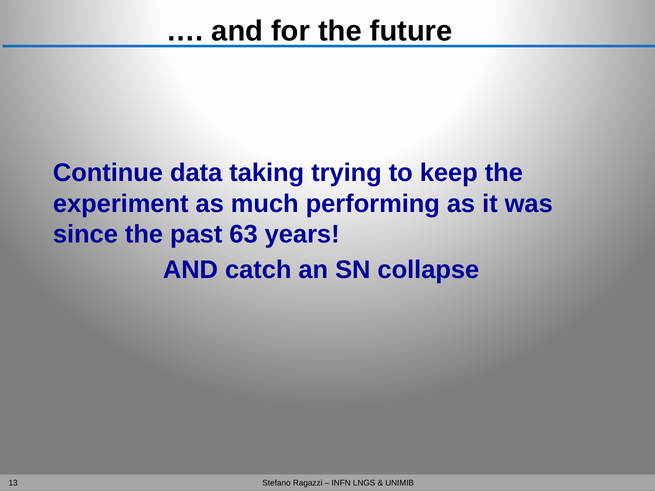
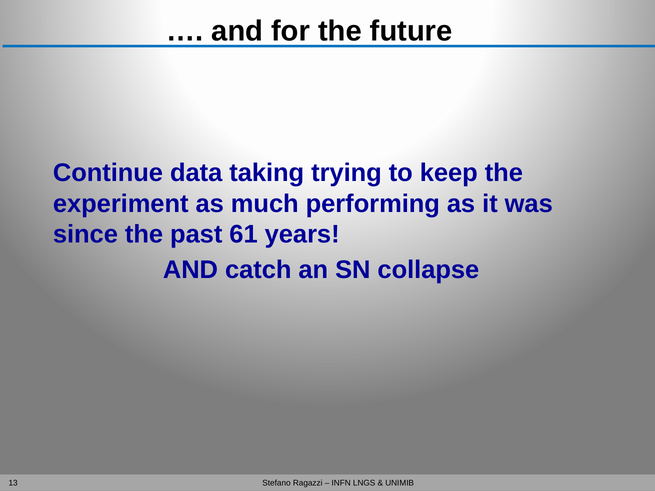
63: 63 -> 61 (244, 234)
